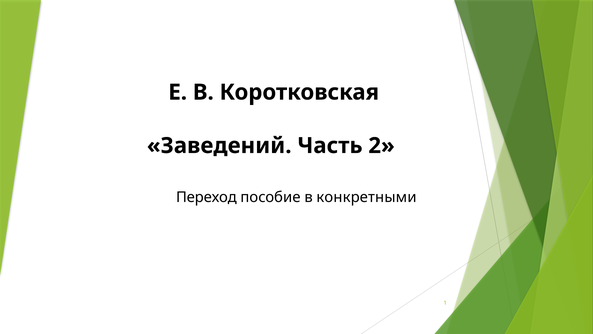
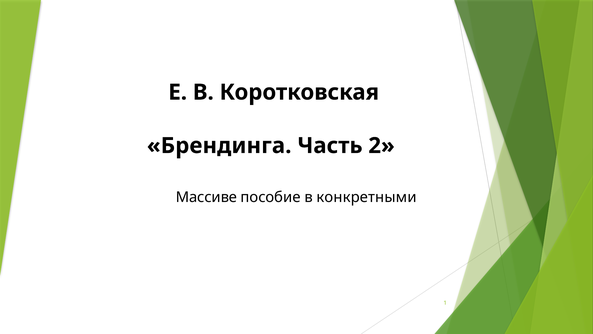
Заведений: Заведений -> Брендинга (219, 146)
Переход: Переход -> Массиве (206, 197)
